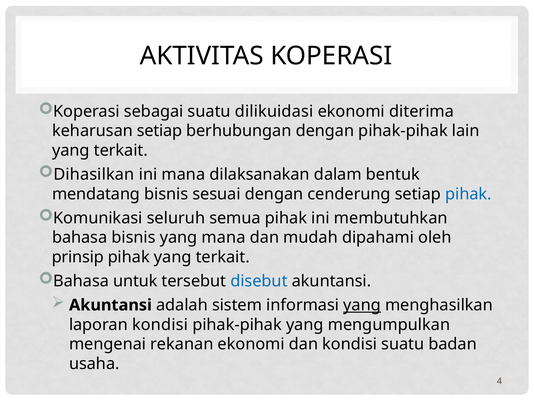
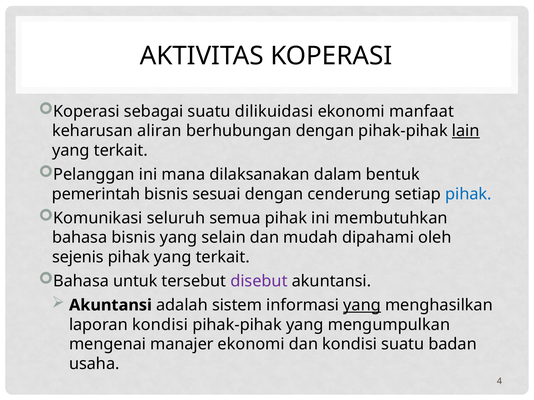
diterima: diterima -> manfaat (422, 112)
keharusan setiap: setiap -> aliran (159, 131)
lain underline: none -> present (466, 131)
Dihasilkan: Dihasilkan -> Pelanggan (94, 175)
mendatang: mendatang -> pemerintah (96, 194)
yang mana: mana -> selain (224, 238)
prinsip: prinsip -> sejenis (78, 257)
disebut colour: blue -> purple (259, 281)
rekanan: rekanan -> manajer (182, 345)
